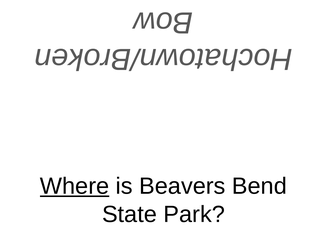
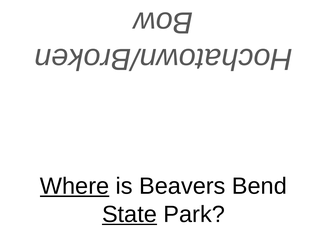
State underline: none -> present (129, 215)
